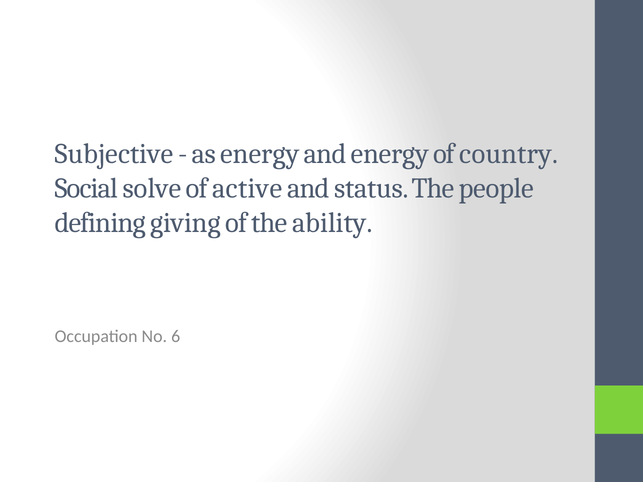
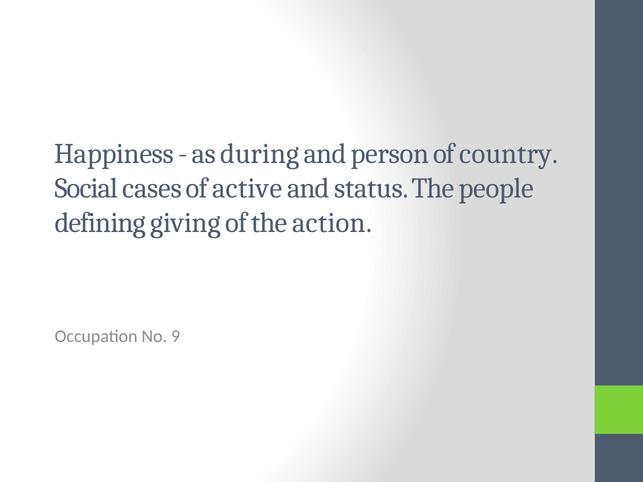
Subjective: Subjective -> Happiness (114, 154)
as energy: energy -> during (260, 154)
and energy: energy -> person (390, 154)
solve: solve -> cases (152, 188)
ability: ability -> action (332, 223)
6: 6 -> 9 (176, 337)
